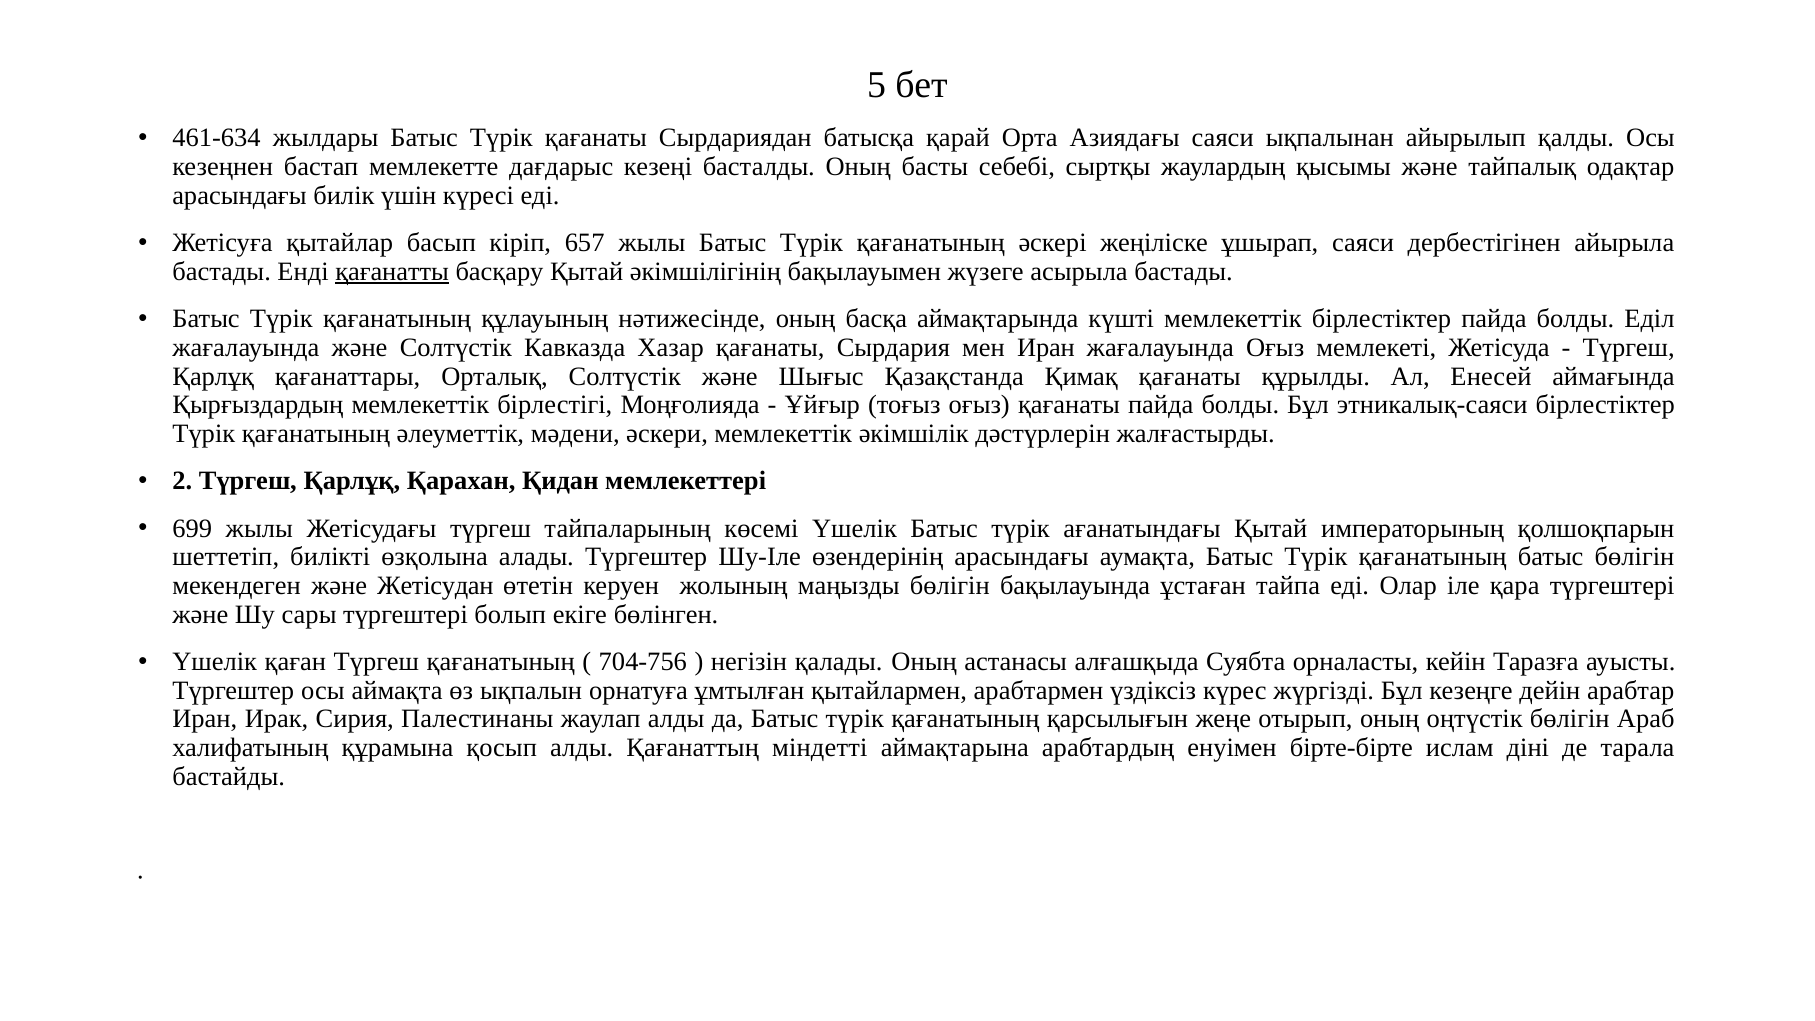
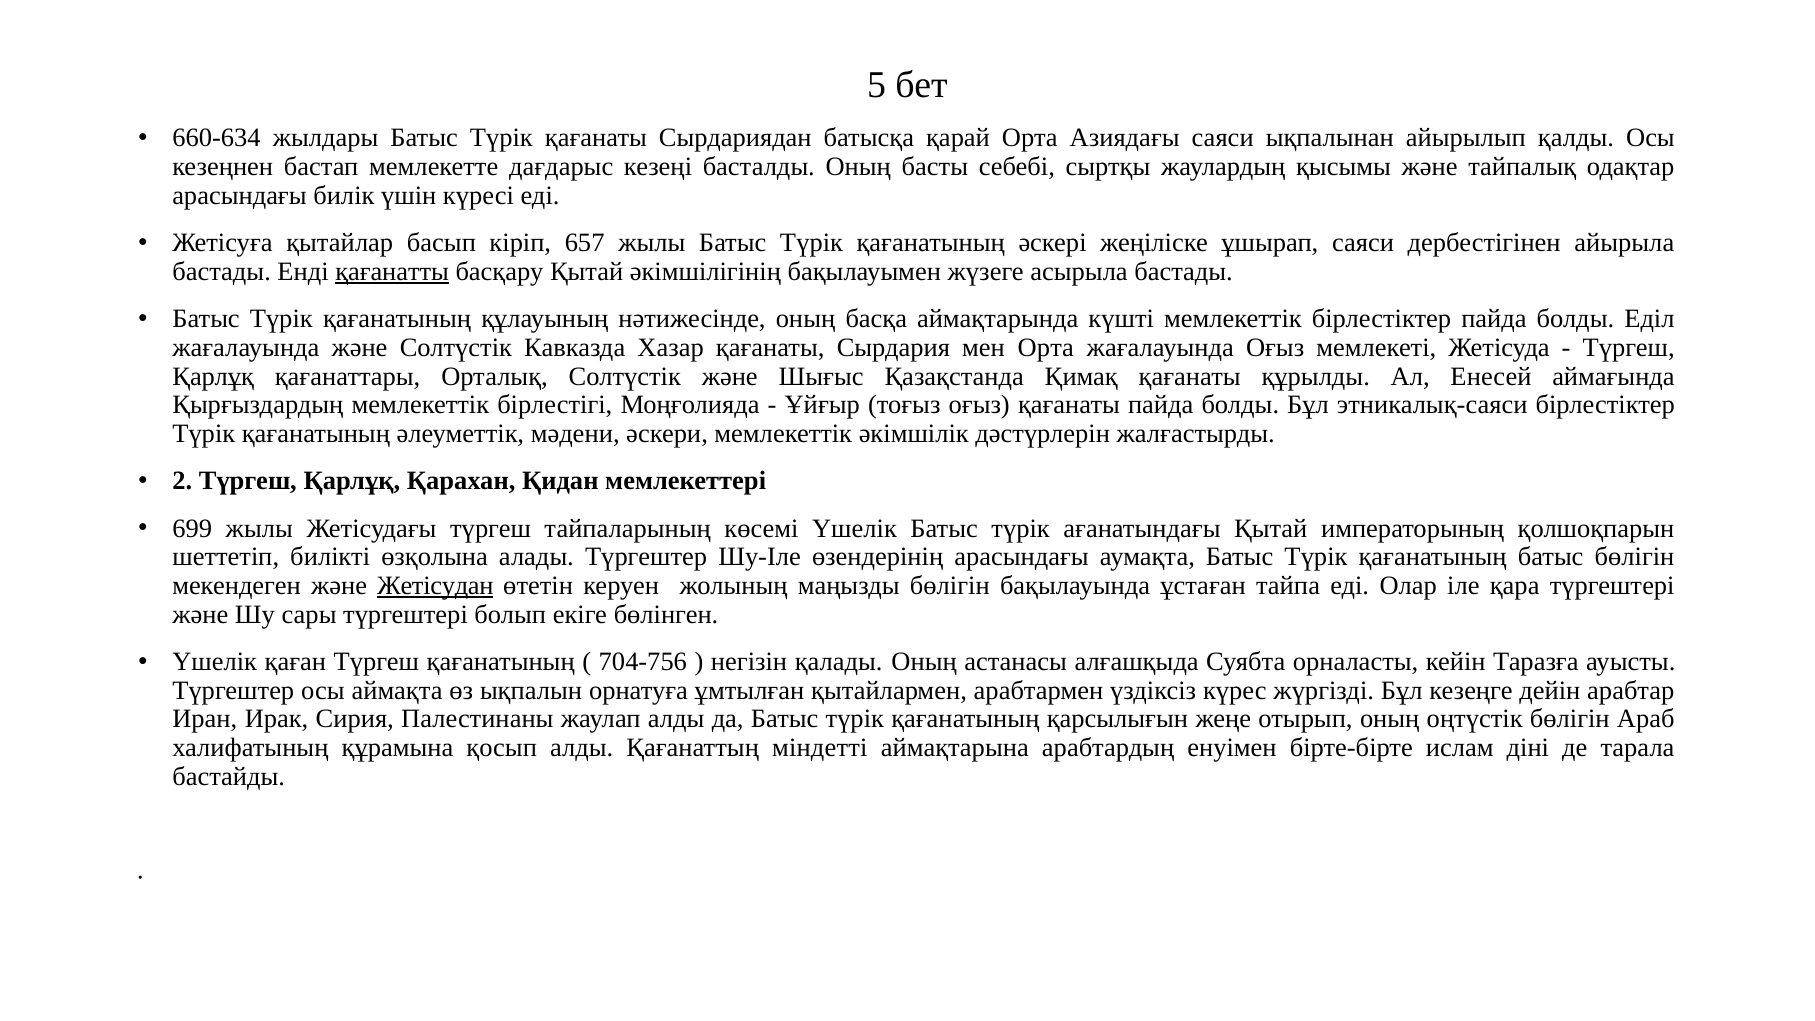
461-634: 461-634 -> 660-634 (217, 138)
мен Иран: Иран -> Орта (1046, 348)
Жетісудан underline: none -> present (435, 586)
